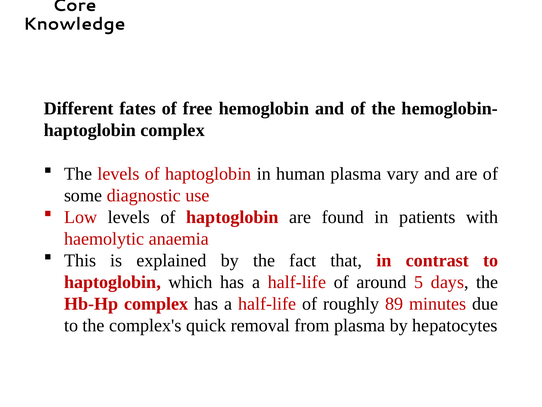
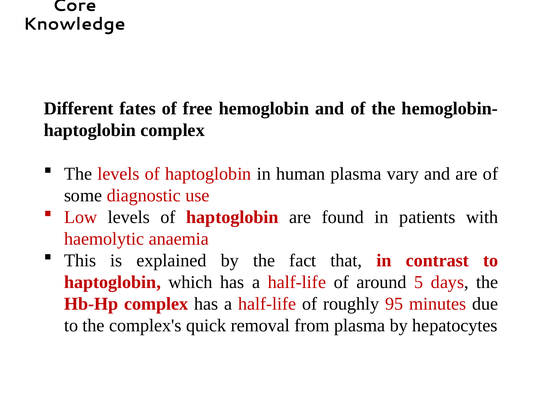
89: 89 -> 95 (394, 304)
